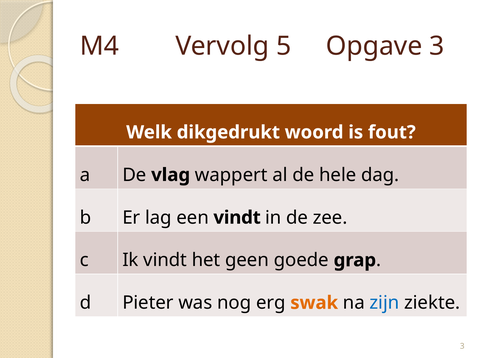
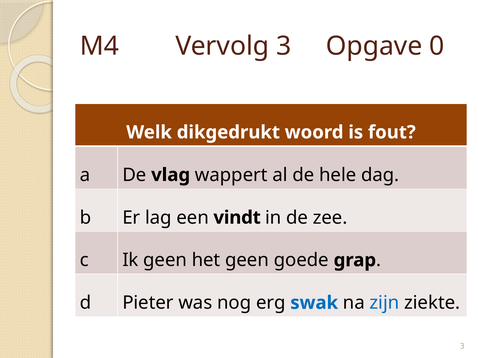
Vervolg 5: 5 -> 3 (284, 46)
Opgave 3: 3 -> 0 (437, 46)
Ik vindt: vindt -> geen (165, 261)
swak colour: orange -> blue (314, 303)
